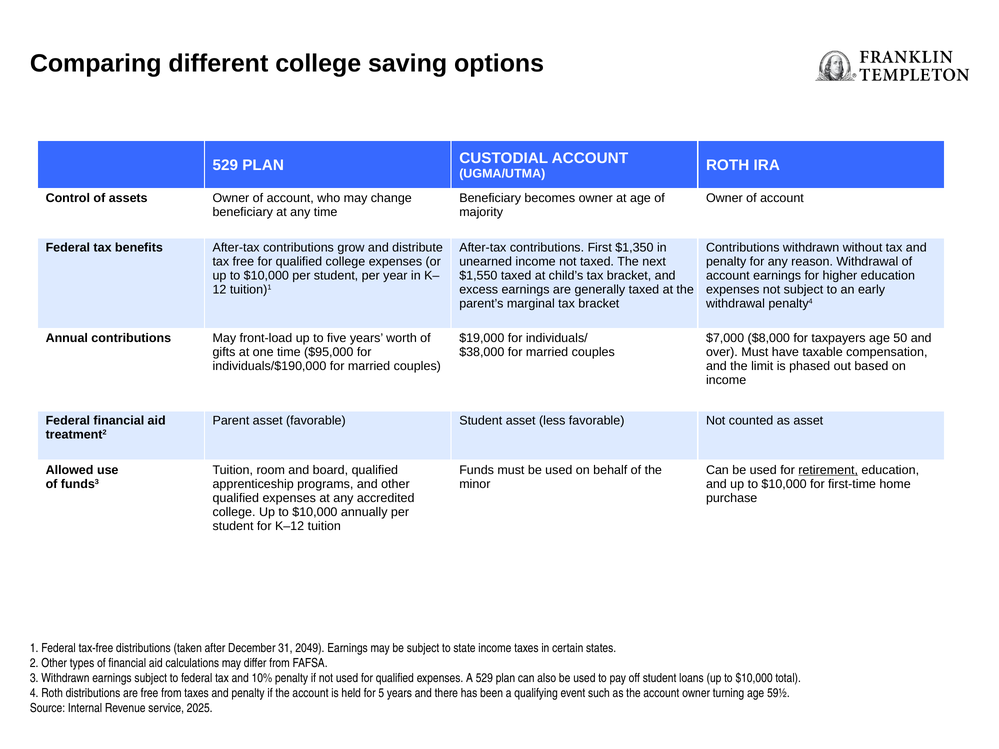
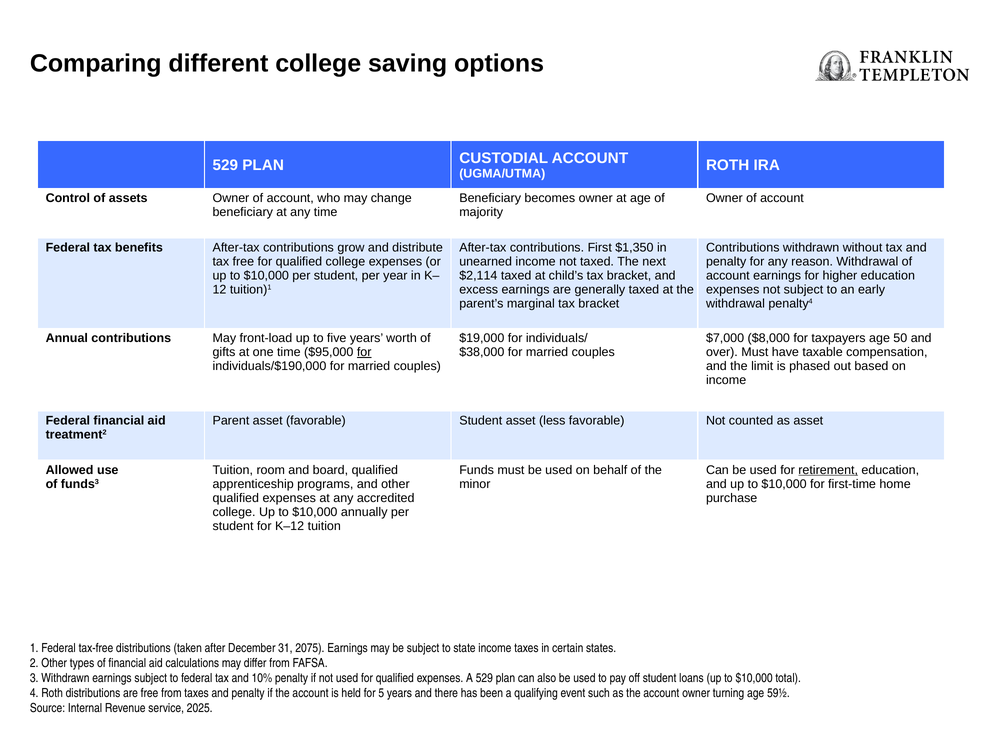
$1,550: $1,550 -> $2,114 (478, 276)
for underline: none -> present (364, 352)
2049: 2049 -> 2075 (310, 648)
